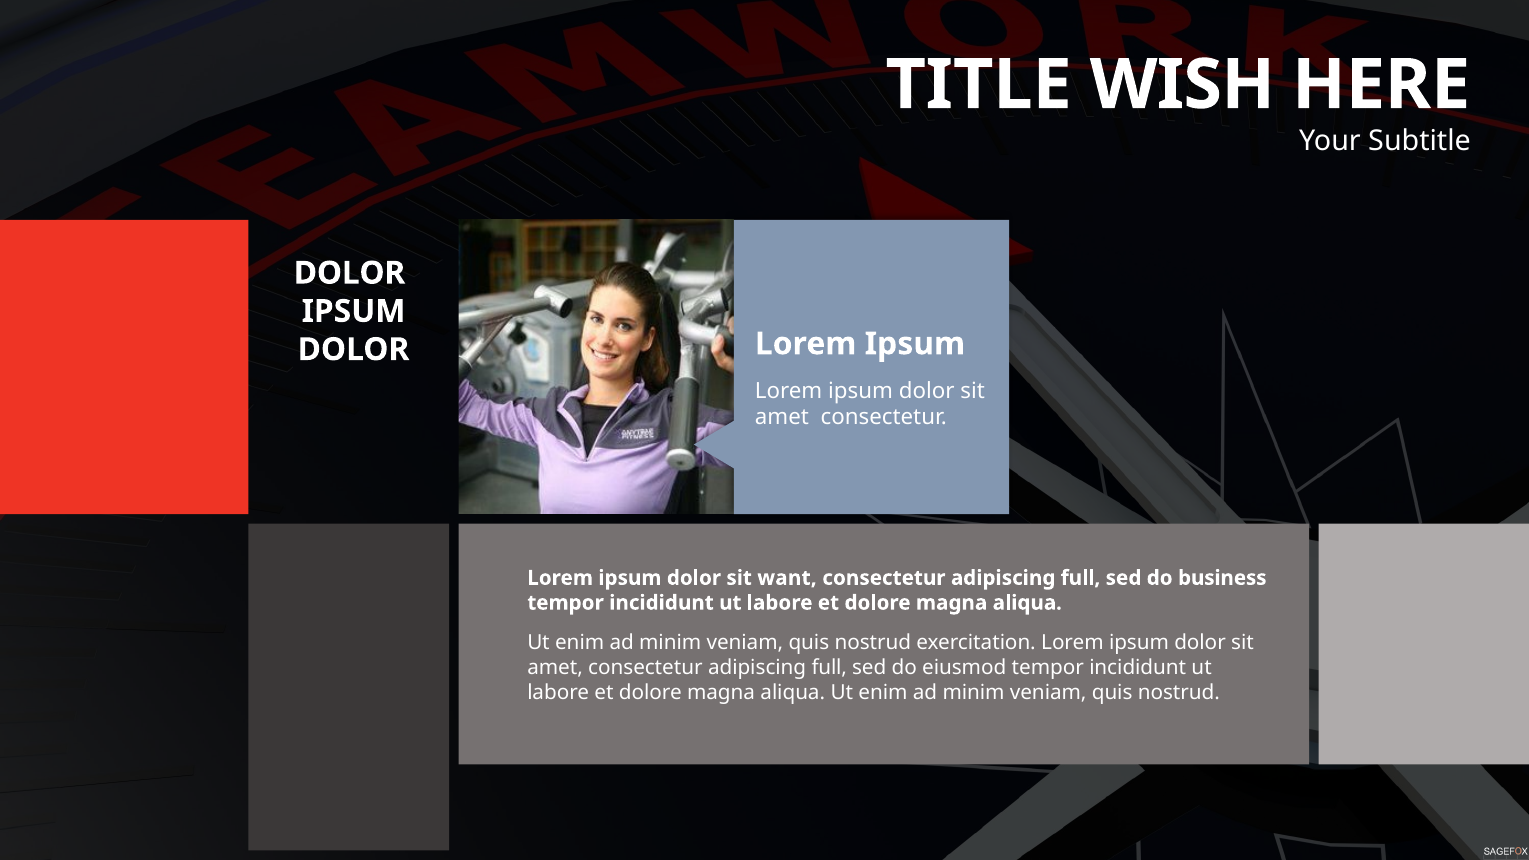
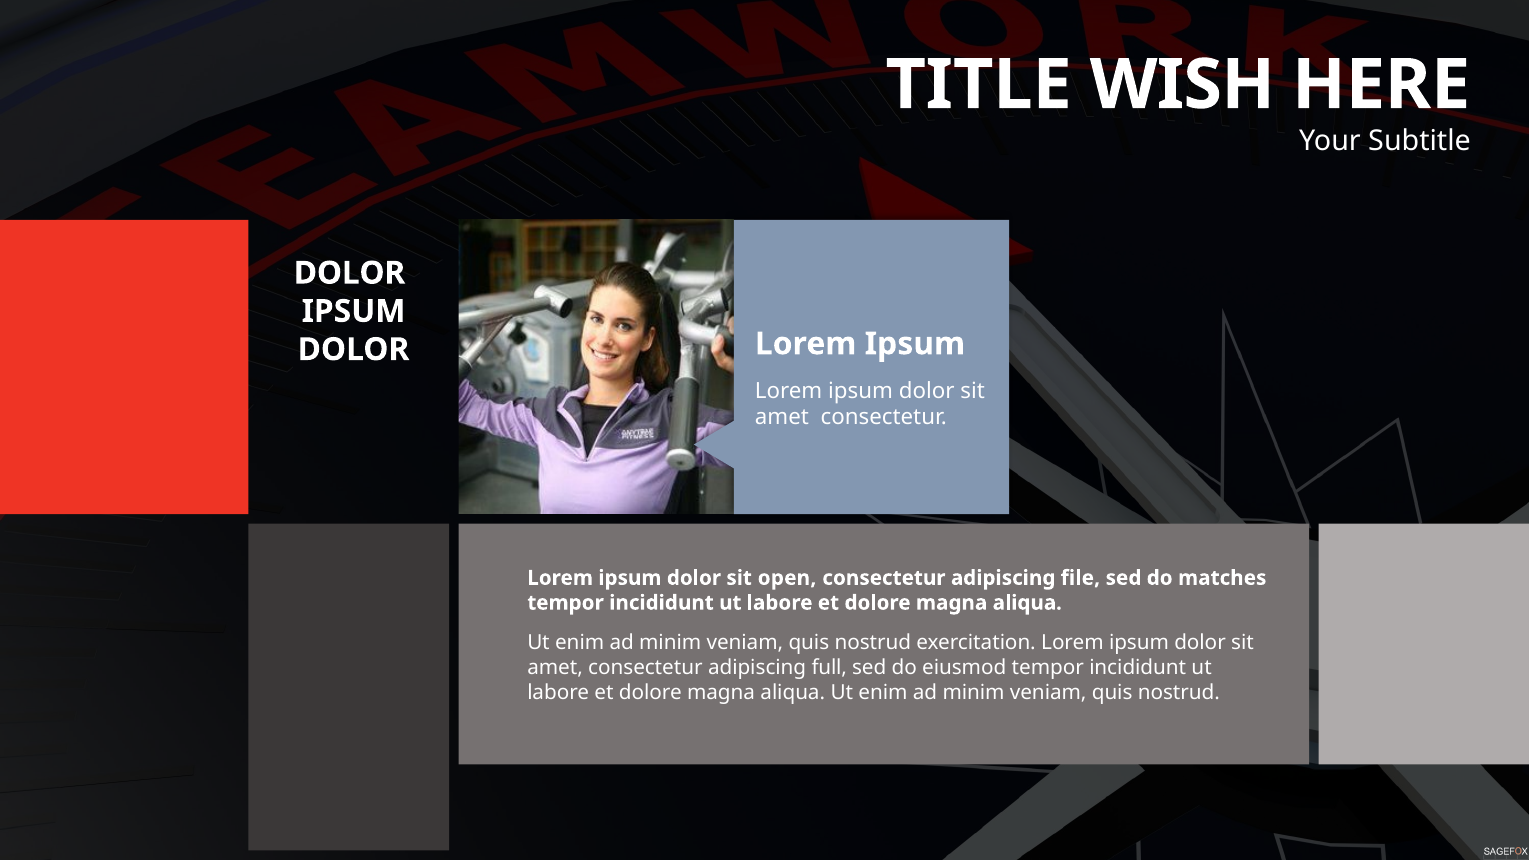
want: want -> open (787, 578)
full: full -> file (1080, 578)
business: business -> matches (1222, 578)
